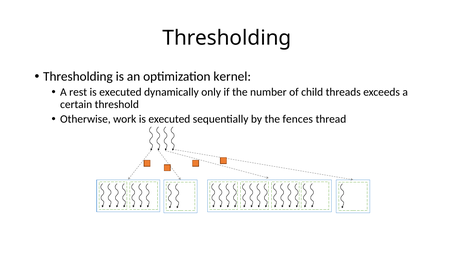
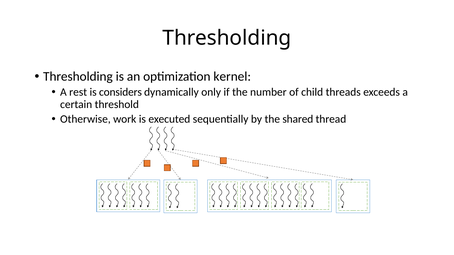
executed: executed -> considers (120, 92)
fences: fences -> shared (298, 119)
